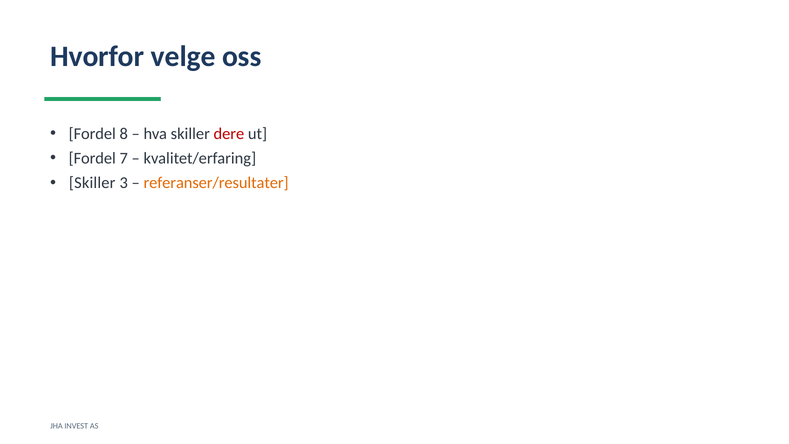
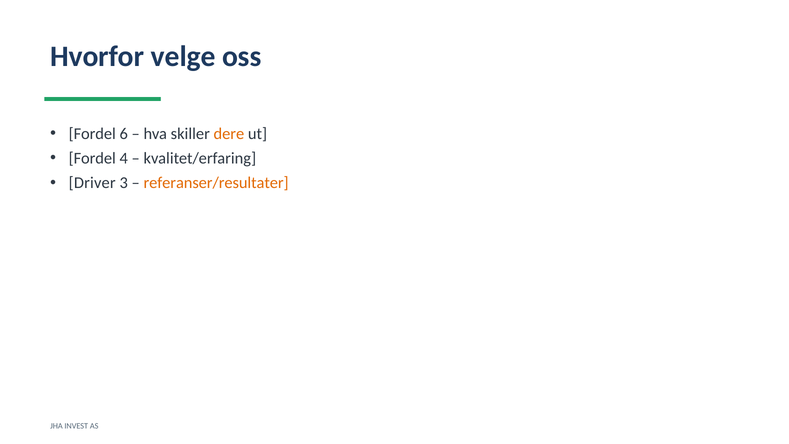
8: 8 -> 6 (124, 134)
dere colour: red -> orange (229, 134)
7: 7 -> 4 (124, 158)
Skiller: Skiller -> Driver (92, 183)
